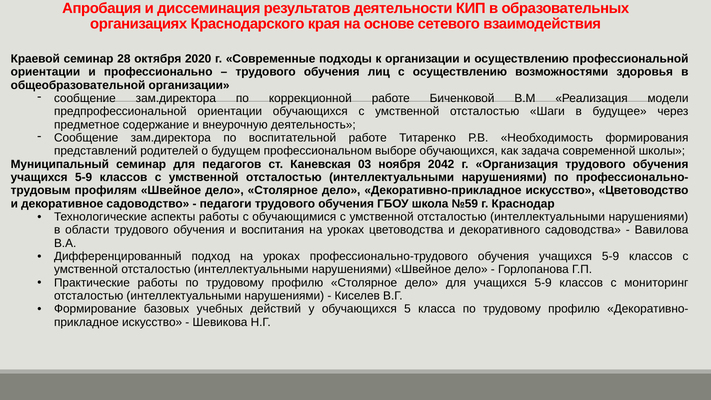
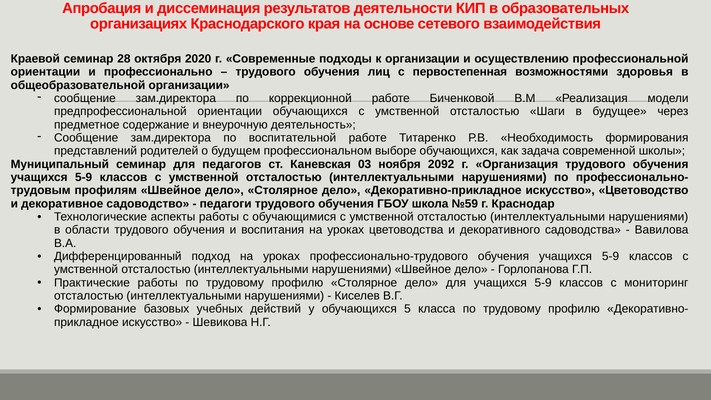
с осуществлению: осуществлению -> первостепенная (460, 72)
2042: 2042 -> 2092 (441, 164)
